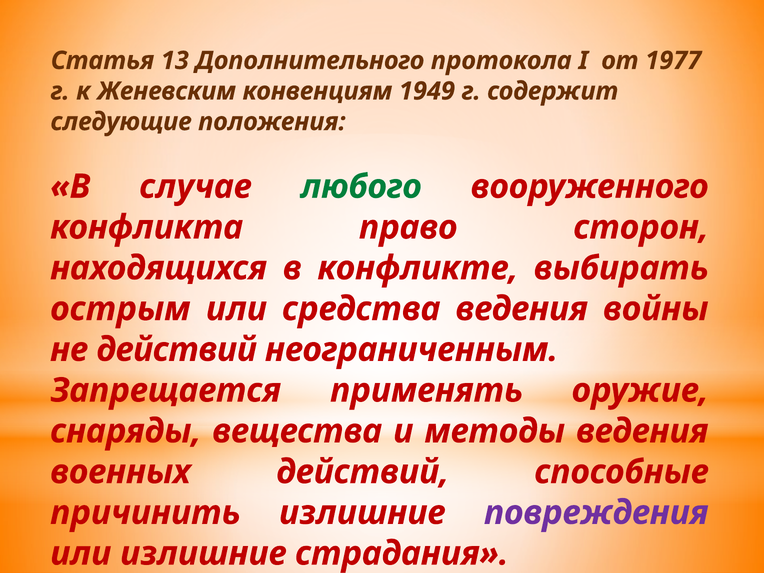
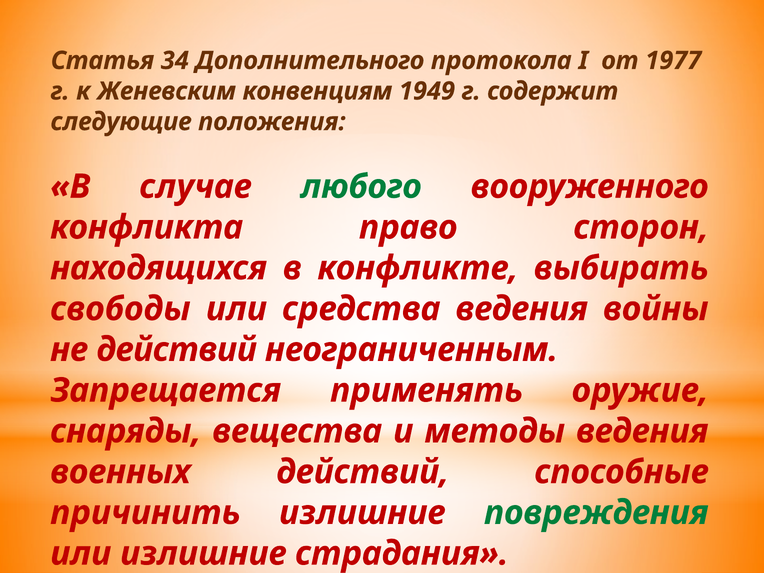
13: 13 -> 34 (175, 61)
острым: острым -> свободы (120, 309)
повреждения colour: purple -> green (596, 513)
